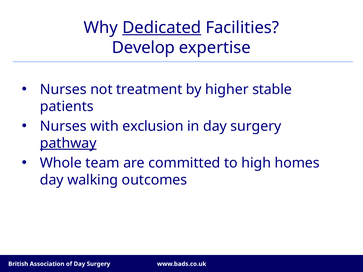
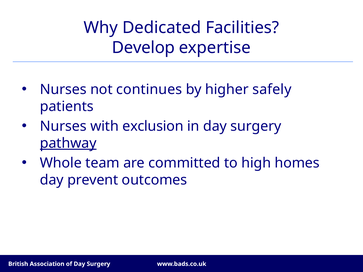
Dedicated underline: present -> none (162, 28)
treatment: treatment -> continues (149, 90)
stable: stable -> safely (272, 90)
walking: walking -> prevent (93, 180)
